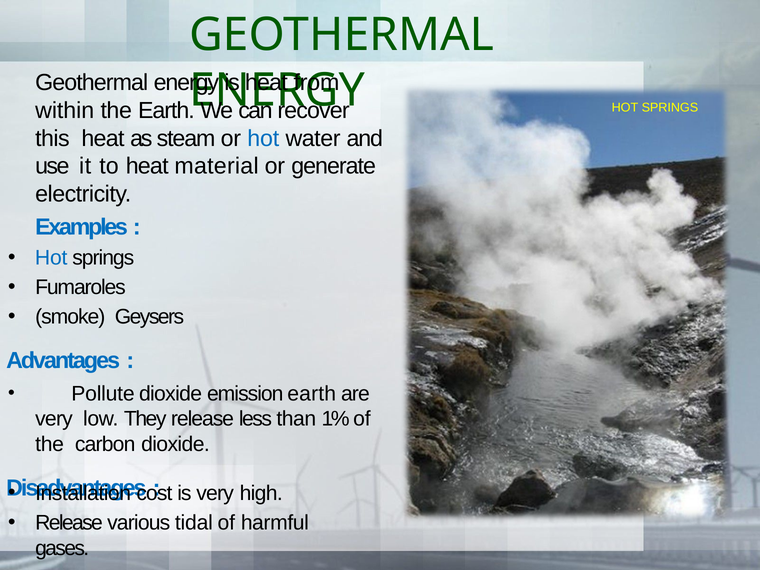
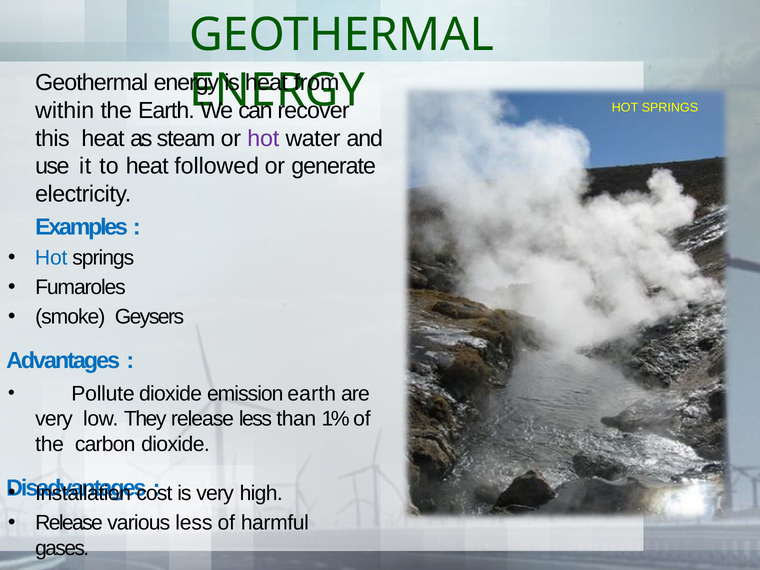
hot colour: blue -> purple (263, 138)
material: material -> followed (217, 166)
various tidal: tidal -> less (194, 523)
